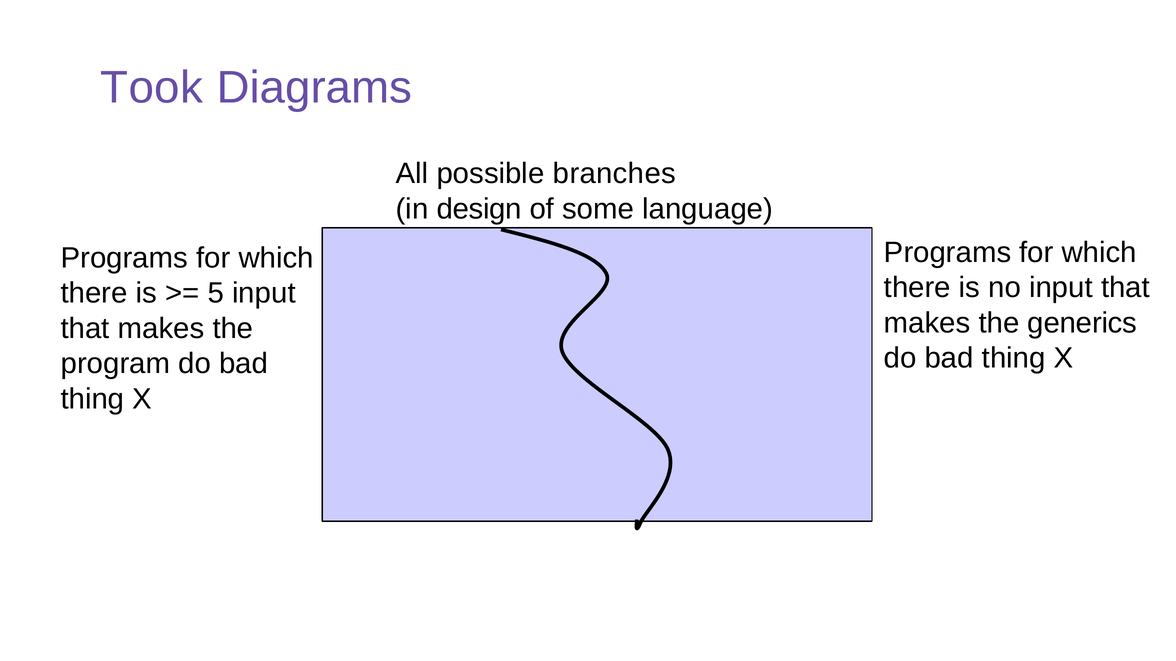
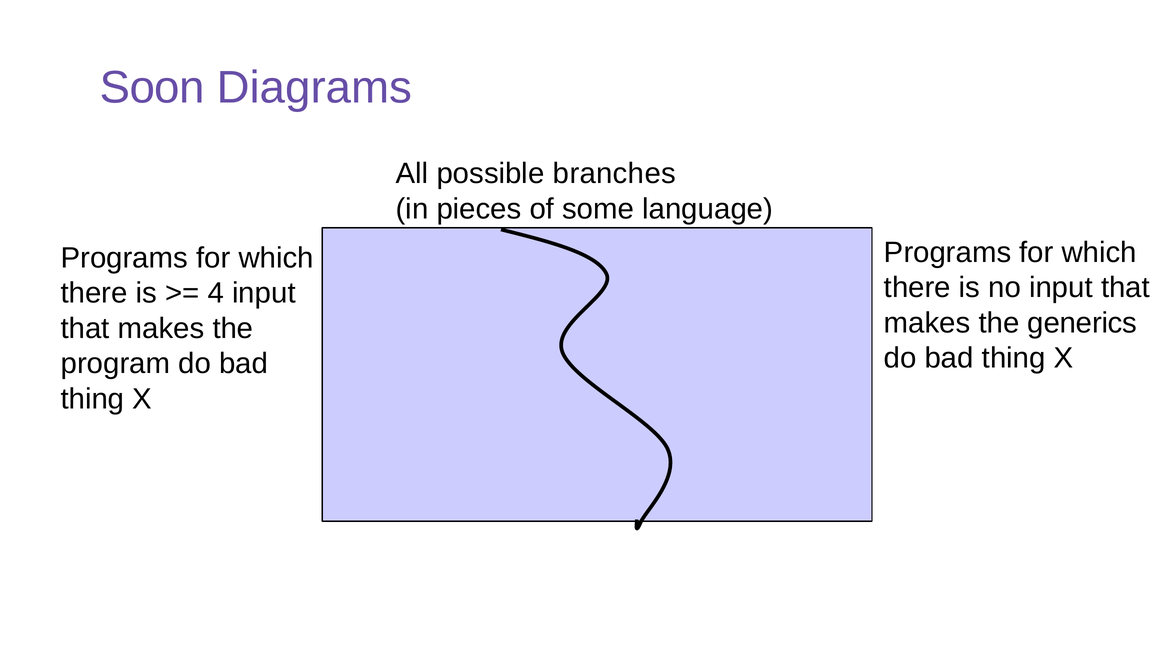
Took: Took -> Soon (152, 88)
design: design -> pieces (479, 209)
5: 5 -> 4 (216, 293)
